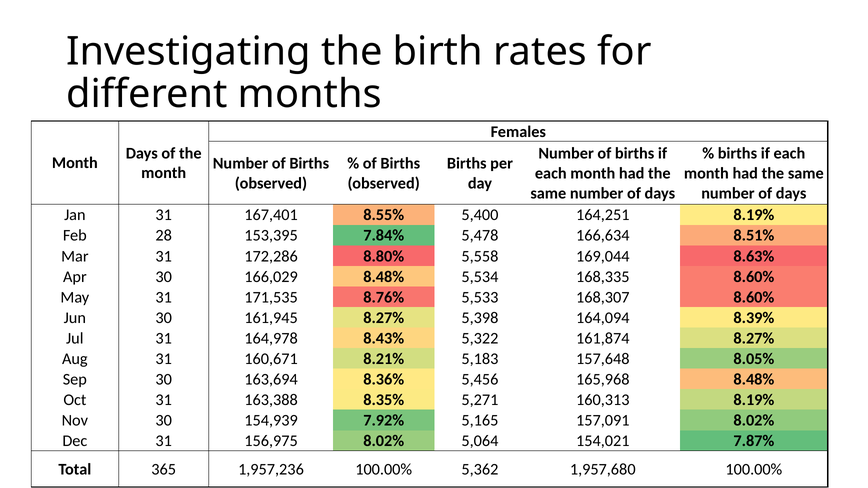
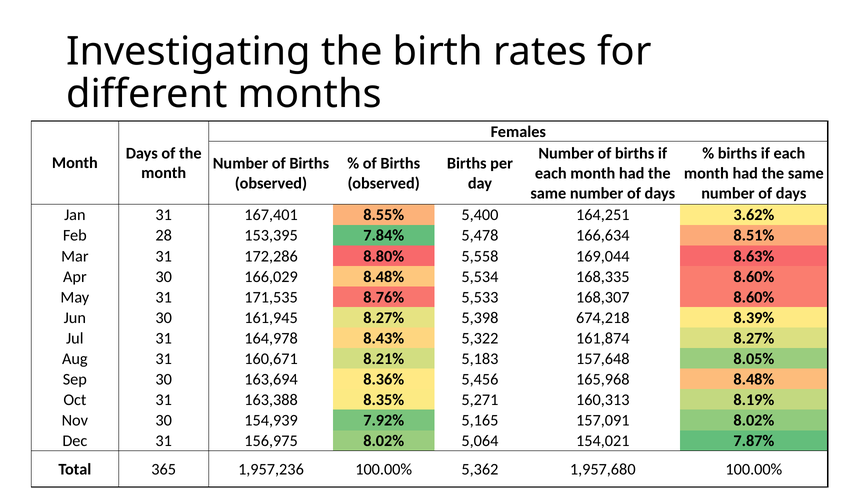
164,251 8.19%: 8.19% -> 3.62% (754, 215)
164,094: 164,094 -> 674,218 (603, 318)
